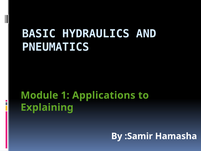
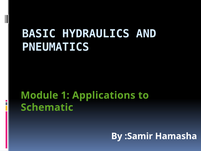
Explaining: Explaining -> Schematic (47, 107)
